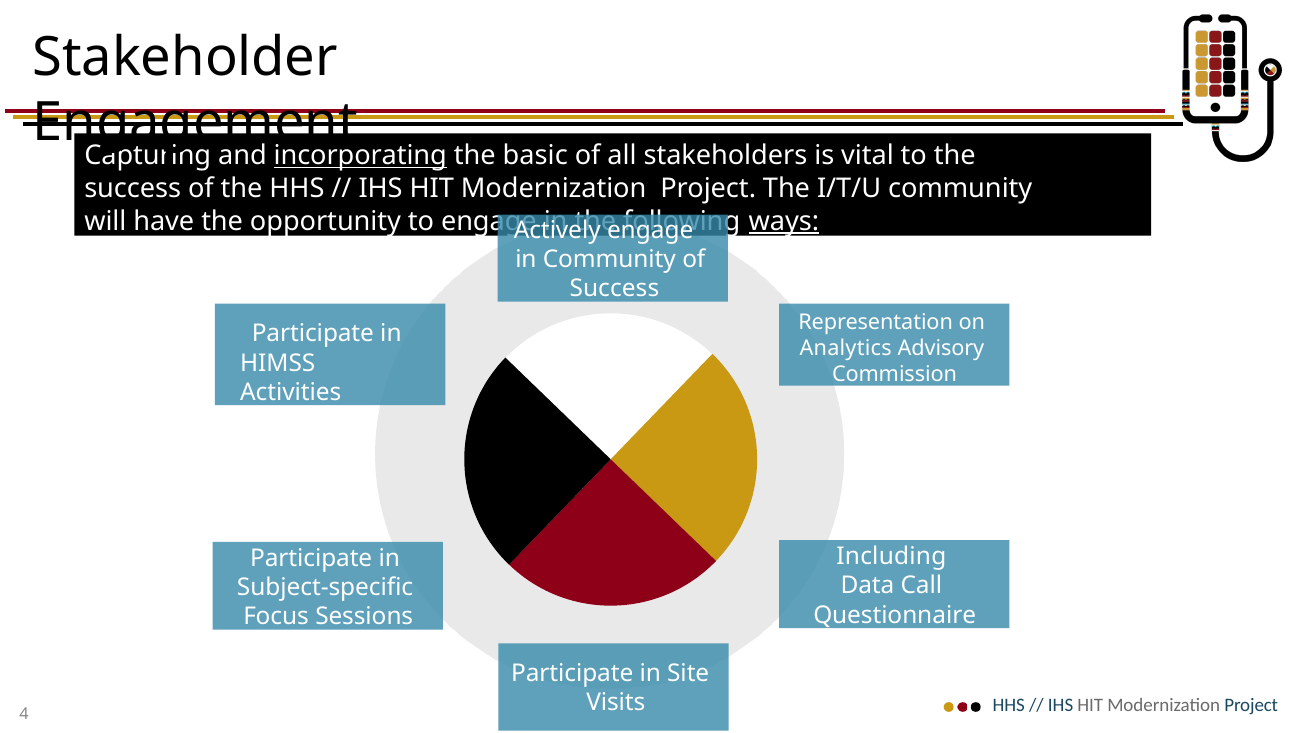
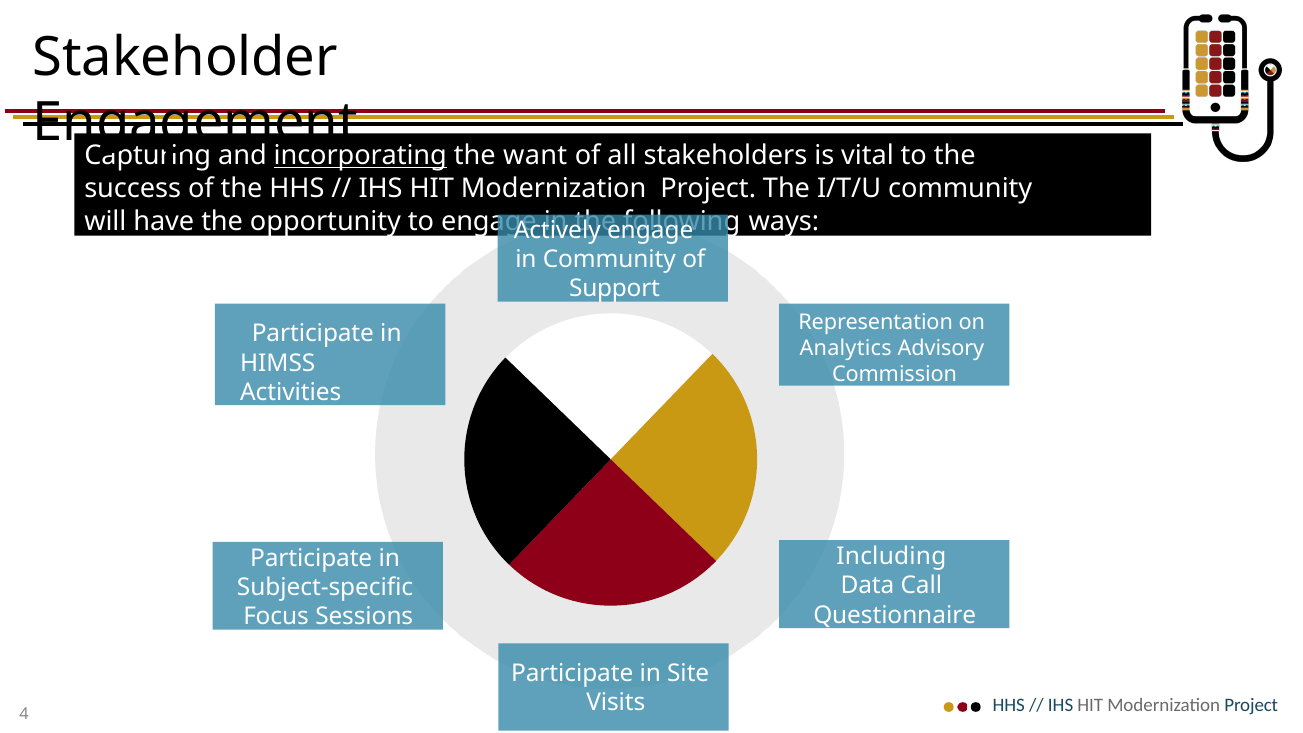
basic: basic -> want (535, 156)
ways underline: present -> none (784, 221)
Success: Success -> Support (615, 289)
